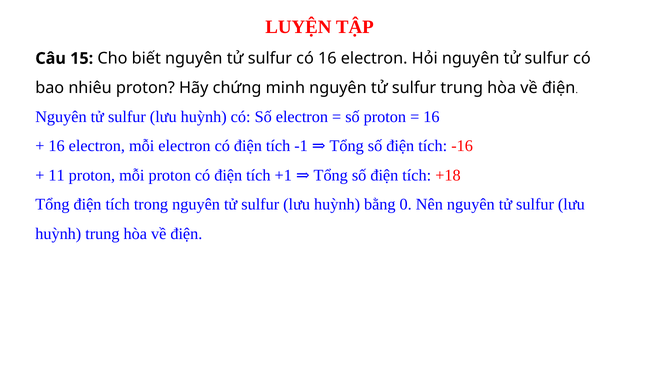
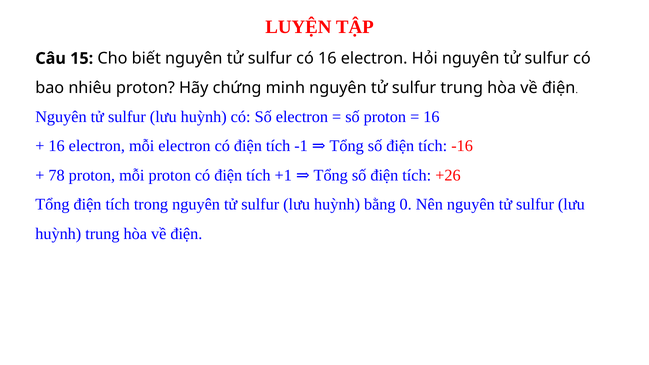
11: 11 -> 78 (57, 175)
+18: +18 -> +26 (448, 175)
